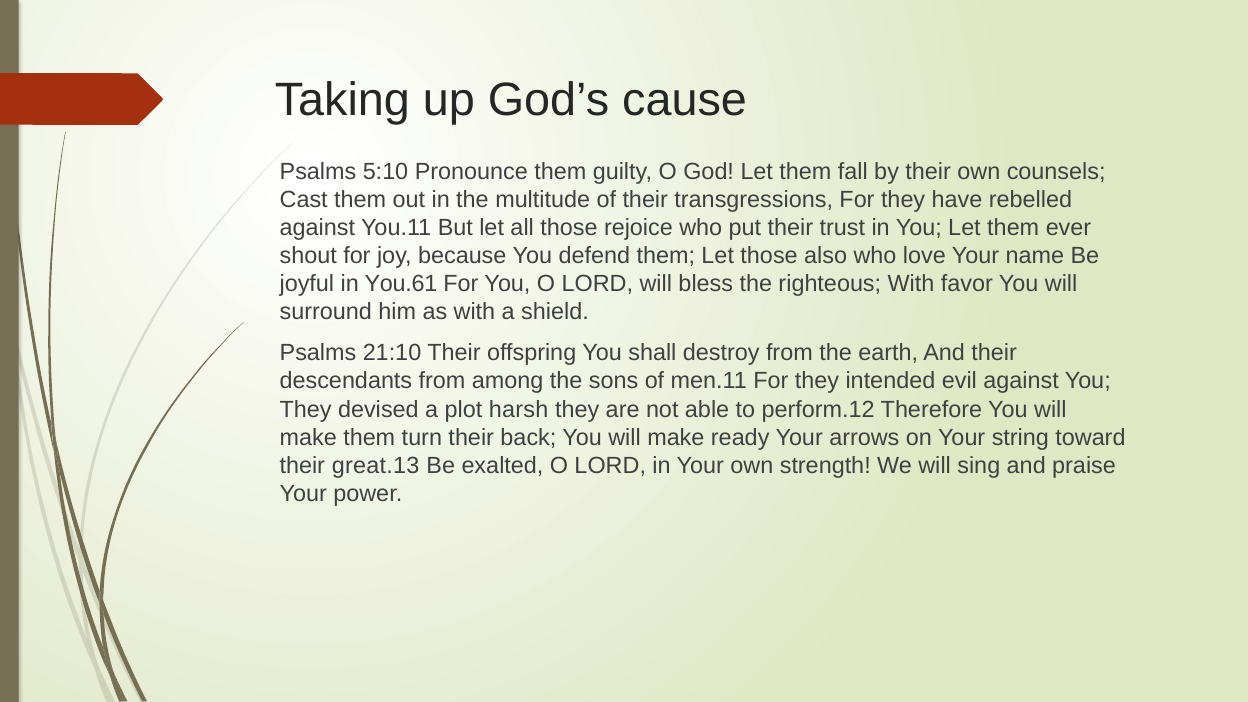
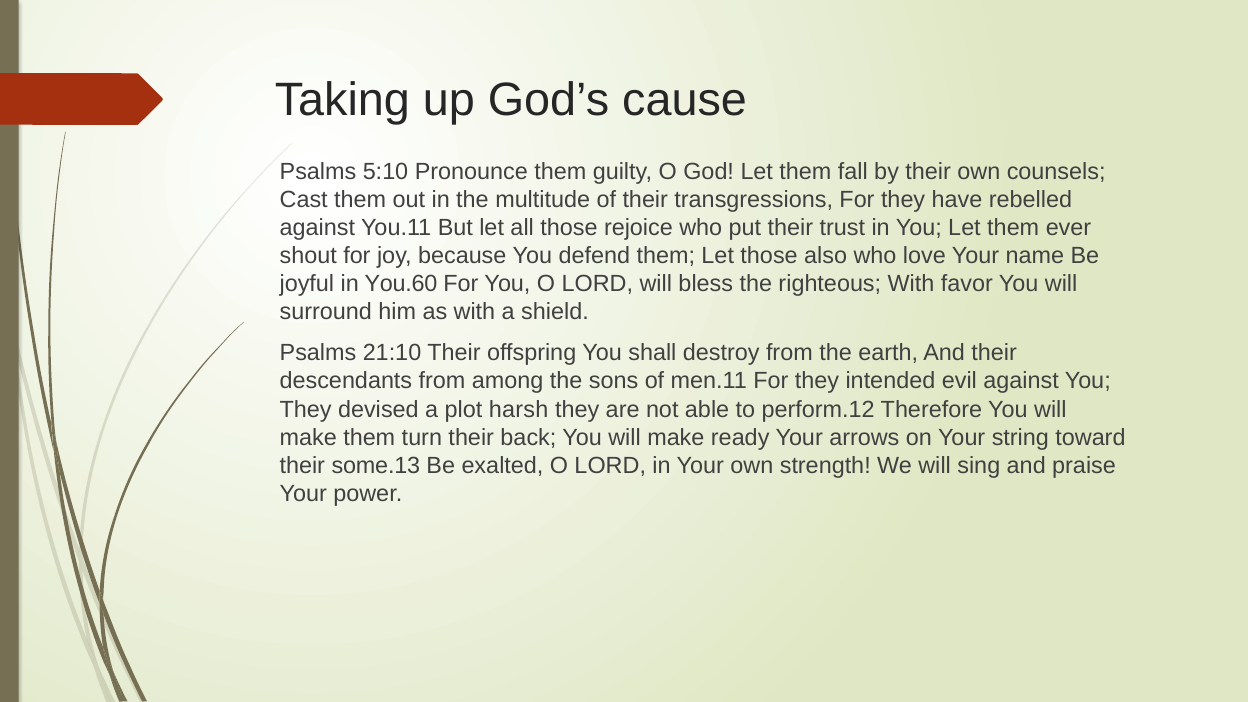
You.61: You.61 -> You.60 (401, 284)
great.13: great.13 -> some.13 (376, 465)
